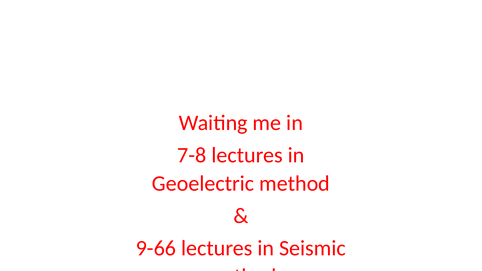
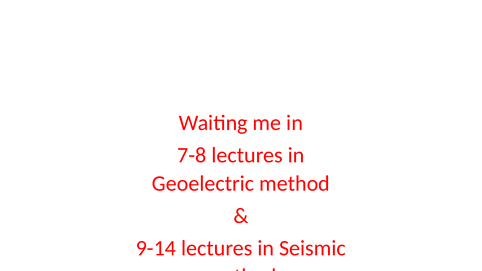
9-66: 9-66 -> 9-14 (156, 248)
